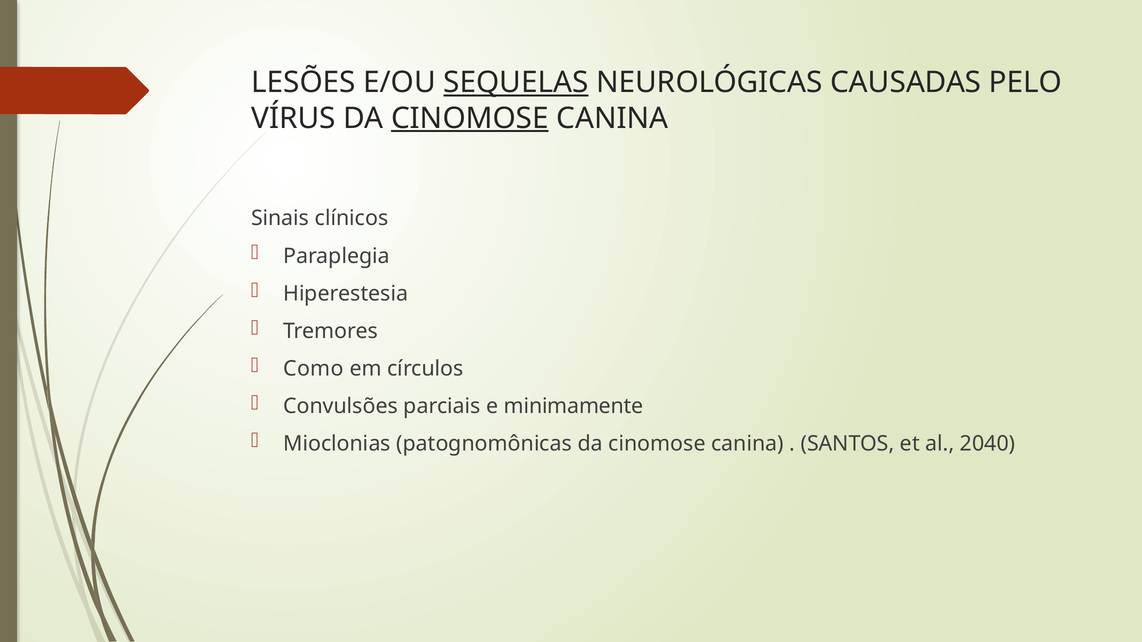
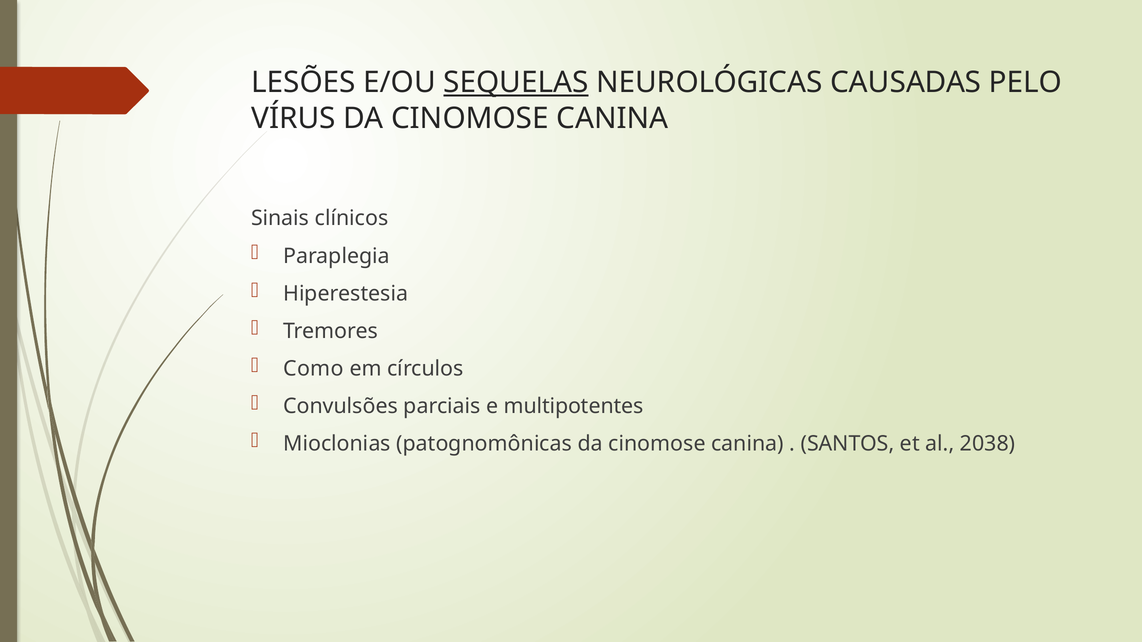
CINOMOSE underline: present -> none (470, 118)
minimamente: minimamente -> multipotentes (574, 406)
2040: 2040 -> 2038 (988, 444)
